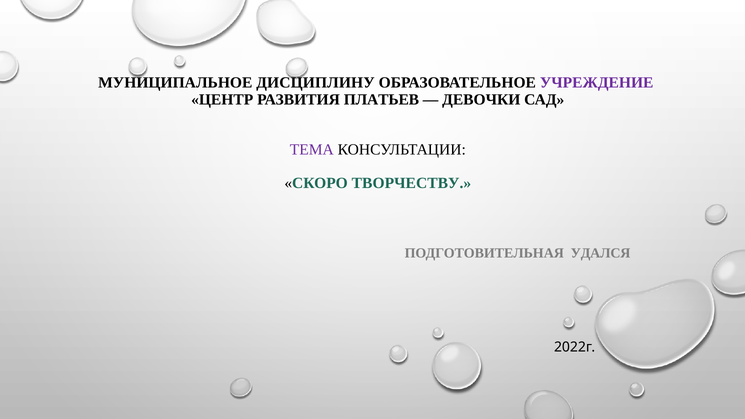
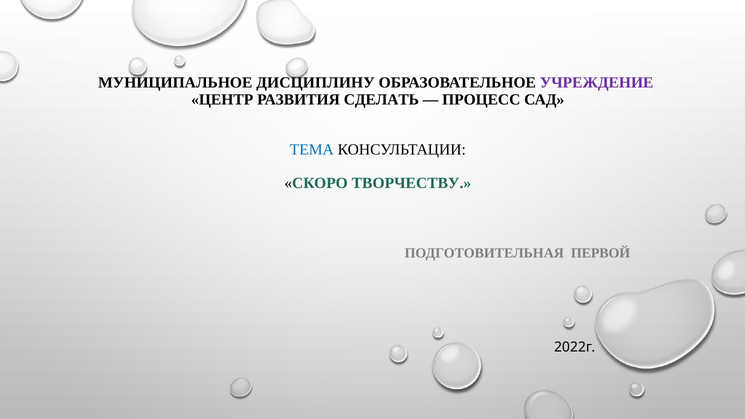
ПЛАТЬЕВ: ПЛАТЬЕВ -> СДЕЛАТЬ (381, 99)
ДЕВОЧКИ: ДЕВОЧКИ -> ПРОЦЕСС (481, 99)
ТЕМА colour: purple -> blue (312, 150)
УДАЛСЯ: УДАЛСЯ -> ПЕРВОЙ (601, 253)
